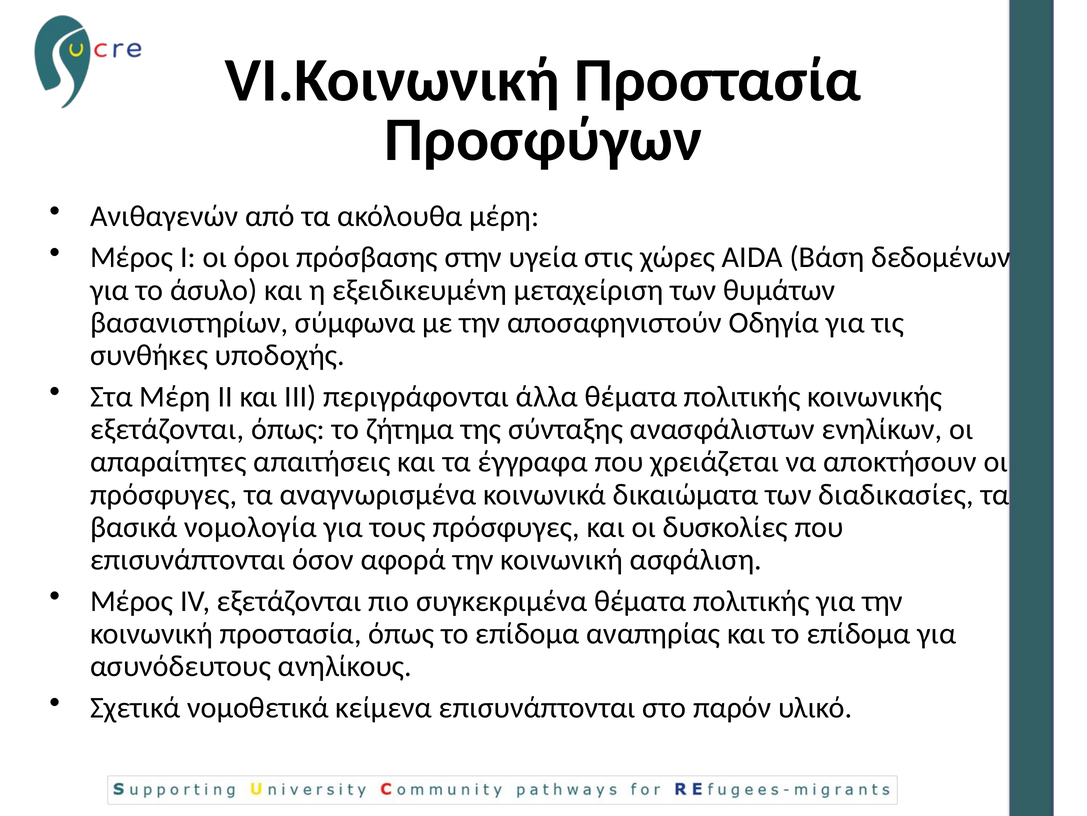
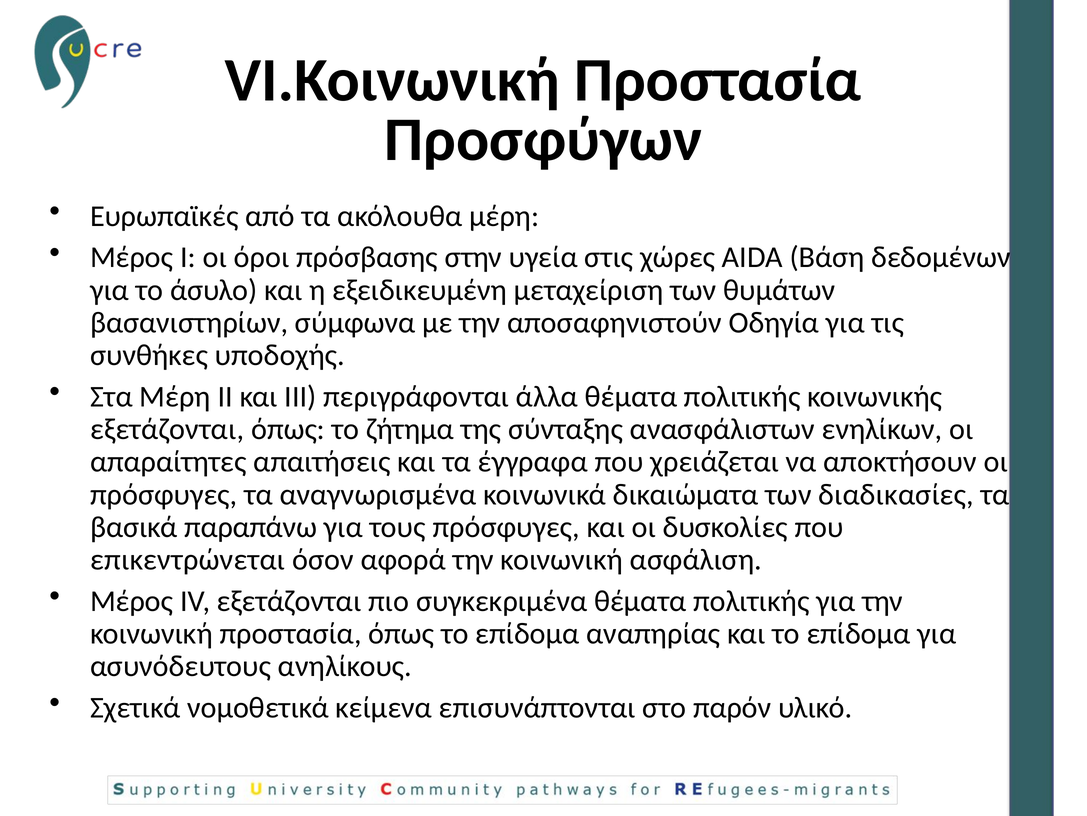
Ανιθαγενών: Ανιθαγενών -> Ευρωπαϊκές (164, 216)
νομολογία: νομολογία -> παραπάνω (251, 527)
επισυνάπτονται: επισυνάπτονται -> επικεντρώνεται (188, 559)
